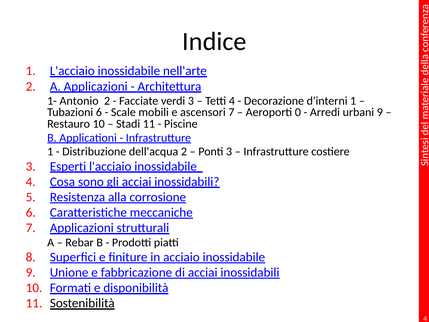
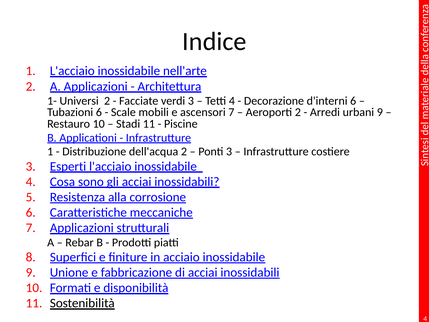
Antonio: Antonio -> Universi (79, 101)
d'interni 1: 1 -> 6 (353, 101)
Aeroporti 0: 0 -> 2 (298, 112)
